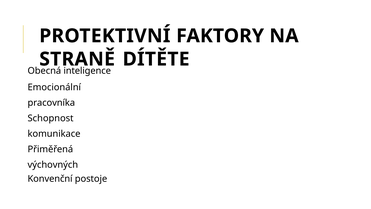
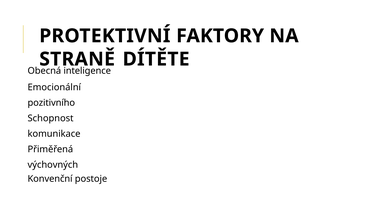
pracovníka: pracovníka -> pozitivního (51, 103)
